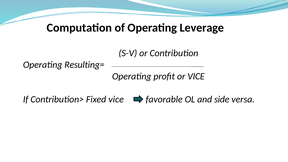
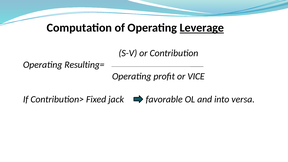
Leverage underline: none -> present (202, 28)
Fixed vice: vice -> jack (116, 99)
side: side -> into (222, 99)
